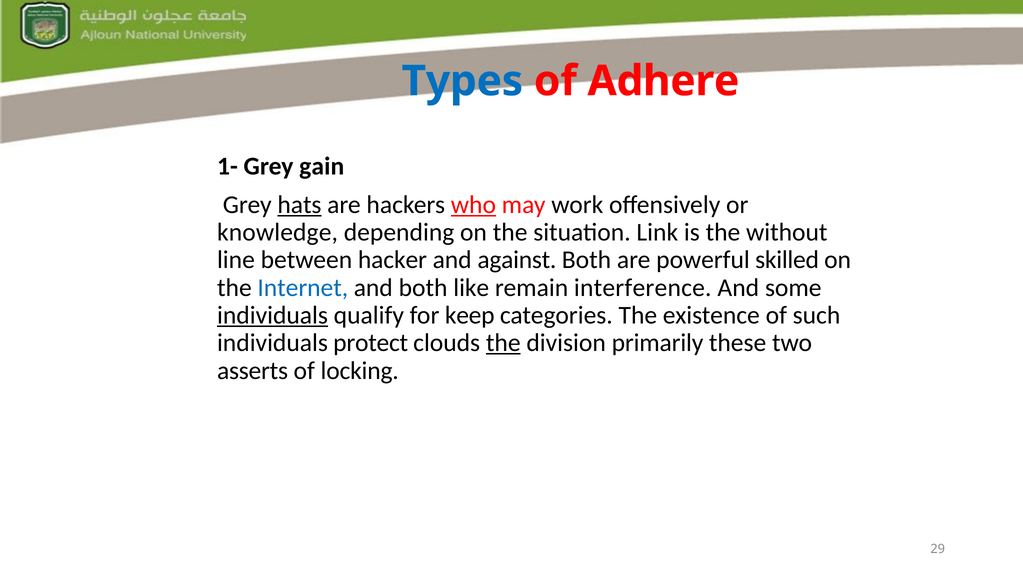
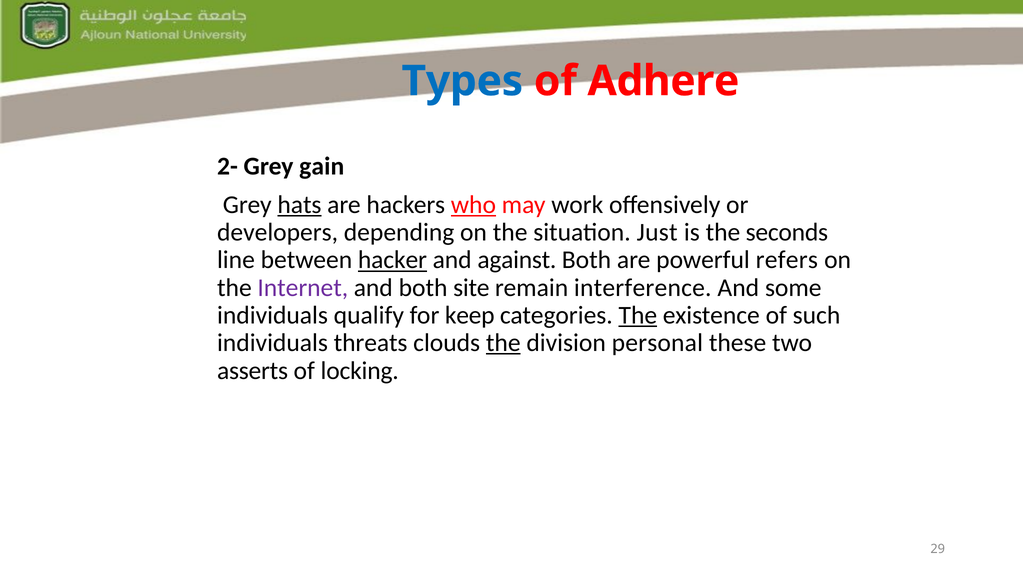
1-: 1- -> 2- (227, 166)
knowledge: knowledge -> developers (278, 232)
Link: Link -> Just (657, 232)
without: without -> seconds (787, 232)
hacker underline: none -> present (392, 260)
skilled: skilled -> refers (787, 260)
Internet colour: blue -> purple (303, 287)
like: like -> site (471, 287)
individuals underline: present -> none (273, 315)
The underline: none -> present (638, 315)
protect: protect -> threats (371, 343)
primarily: primarily -> personal (657, 343)
